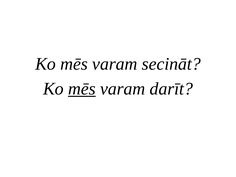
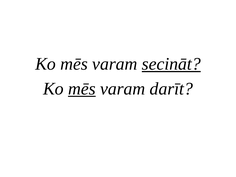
secināt underline: none -> present (171, 64)
